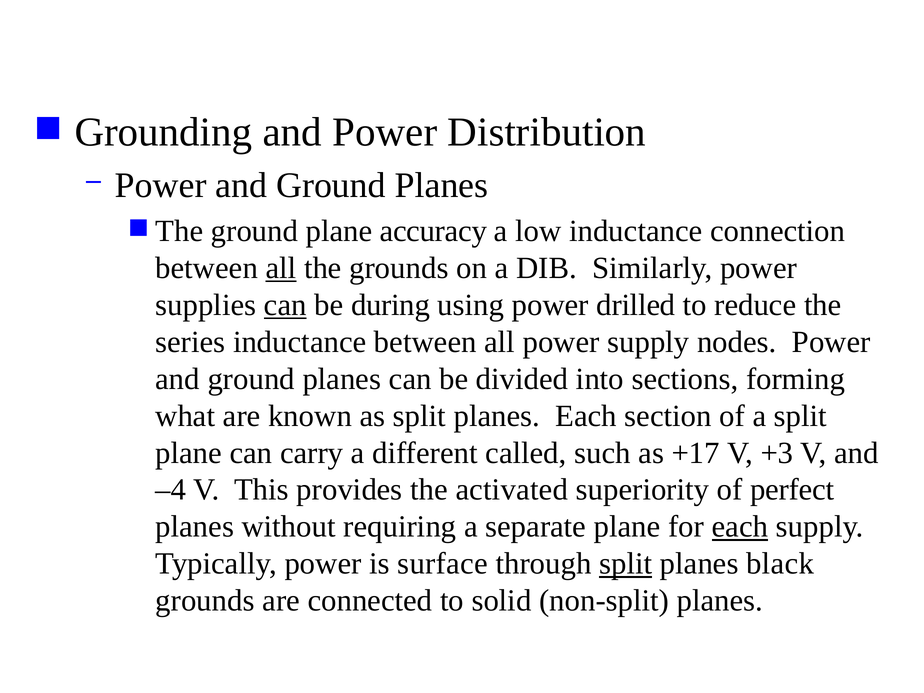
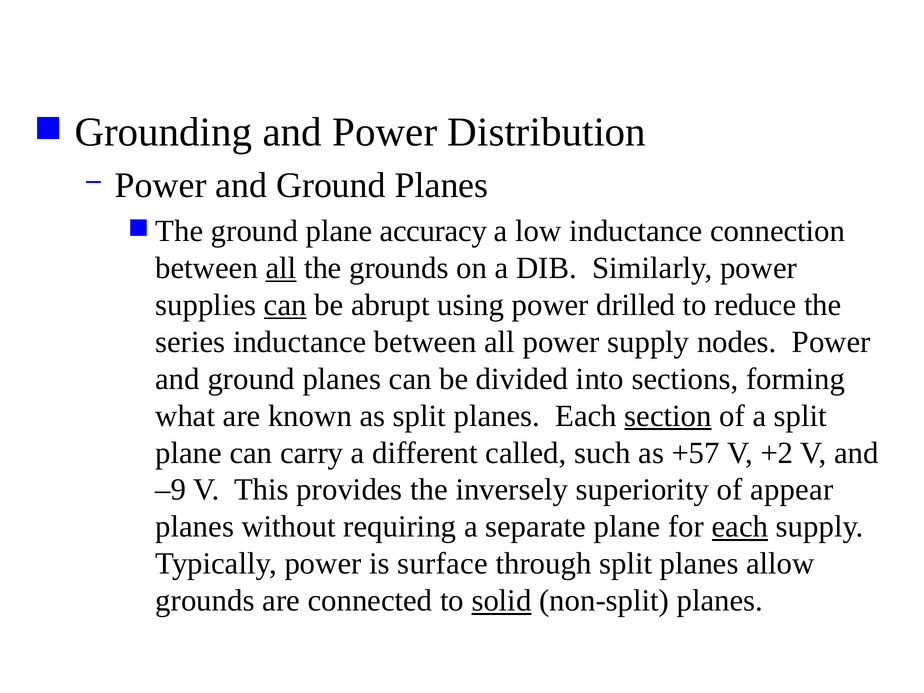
during: during -> abrupt (390, 305)
section underline: none -> present (668, 416)
+17: +17 -> +57 (696, 453)
+3: +3 -> +2 (777, 453)
–4: –4 -> –9 (171, 490)
activated: activated -> inversely (512, 490)
perfect: perfect -> appear (792, 490)
split underline: present -> none (626, 564)
black: black -> allow (780, 564)
solid underline: none -> present (501, 601)
